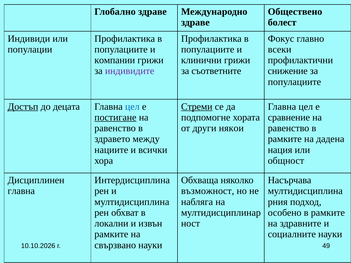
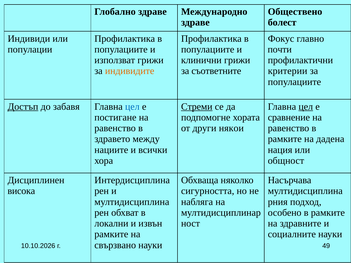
всеки: всеки -> почти (280, 49)
компании: компании -> използват (115, 60)
индивидите colour: purple -> orange (130, 71)
снижение: снижение -> критерии (288, 71)
децата: децата -> забавя (66, 107)
цел underline: none -> present (306, 107)
постигане underline: present -> none (115, 117)
главна: главна -> висока (21, 191)
възможност: възможност -> сигурността (208, 191)
